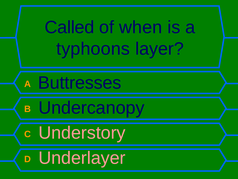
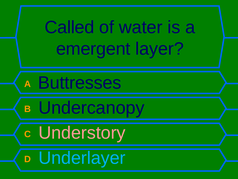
when: when -> water (141, 27)
typhoons: typhoons -> emergent (93, 49)
Underlayer colour: pink -> light blue (82, 158)
